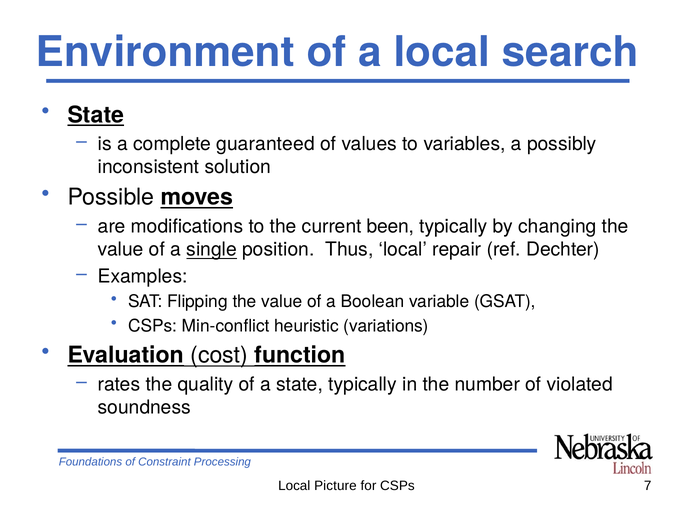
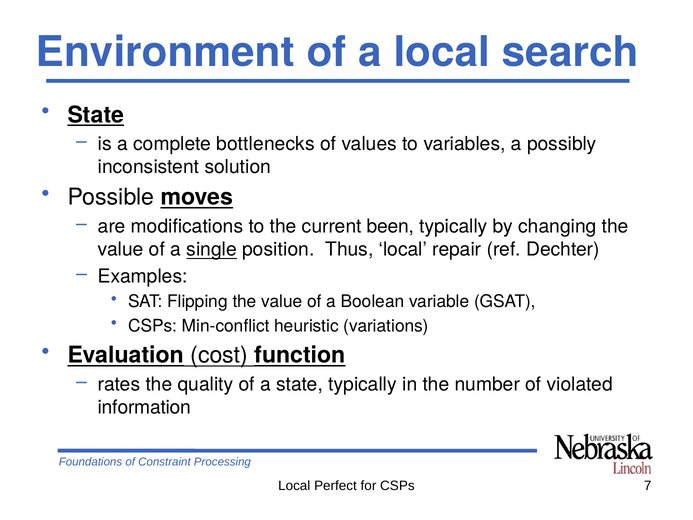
guaranteed: guaranteed -> bottlenecks (266, 144)
soundness: soundness -> information (144, 407)
Picture: Picture -> Perfect (335, 486)
